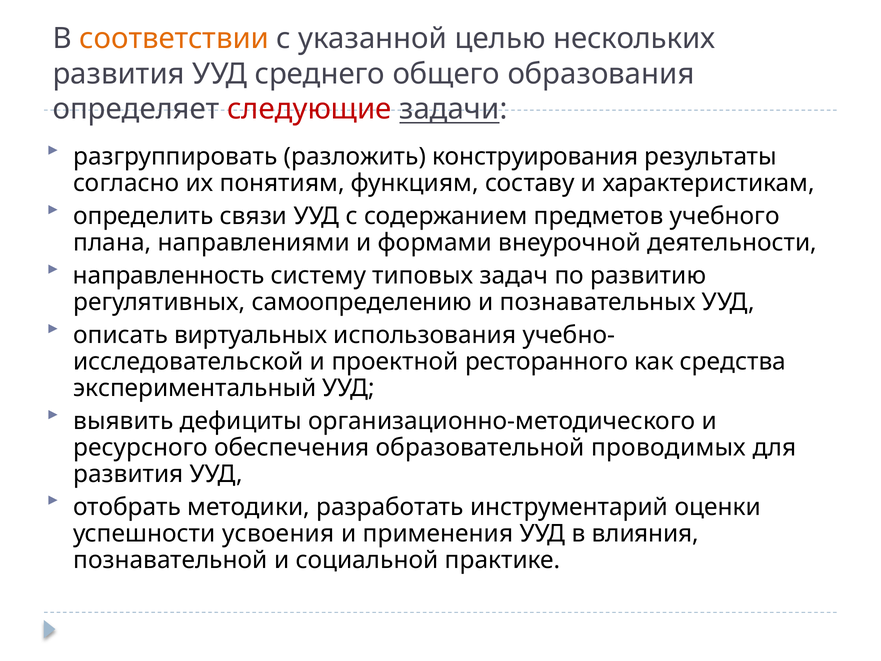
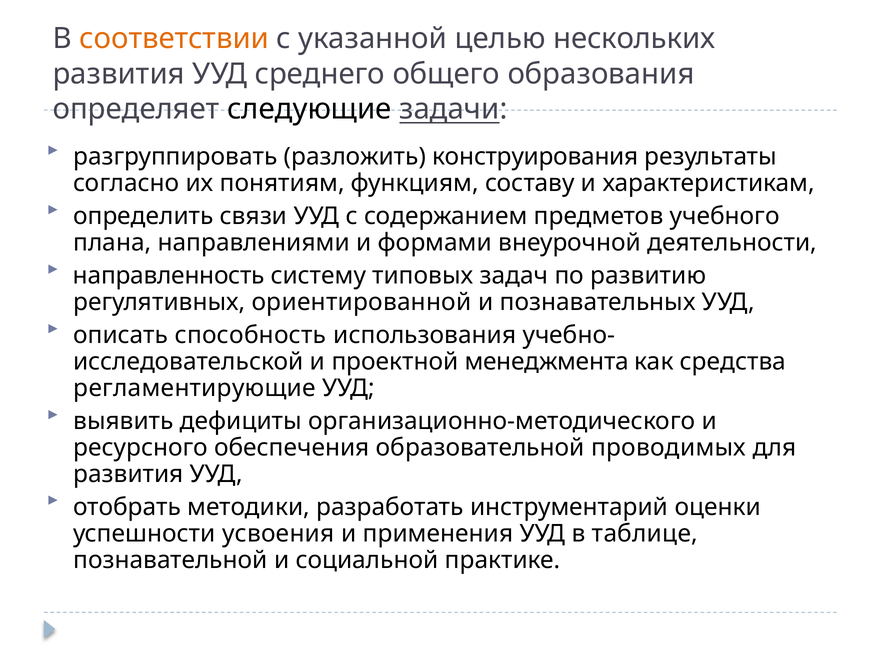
следующие colour: red -> black (309, 109)
самоопределению: самоопределению -> ориентированной (362, 302)
виртуальных: виртуальных -> способность (251, 335)
ресторанного: ресторанного -> менеджмента (547, 362)
экспериментальный: экспериментальный -> регламентирующие (195, 388)
влияния: влияния -> таблице (645, 533)
